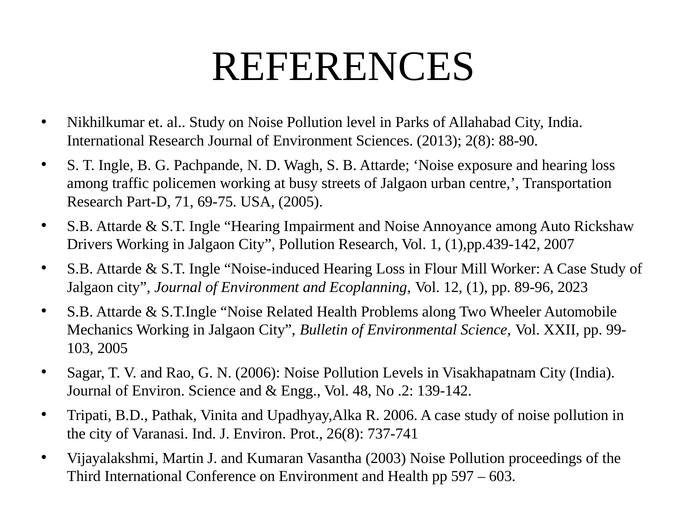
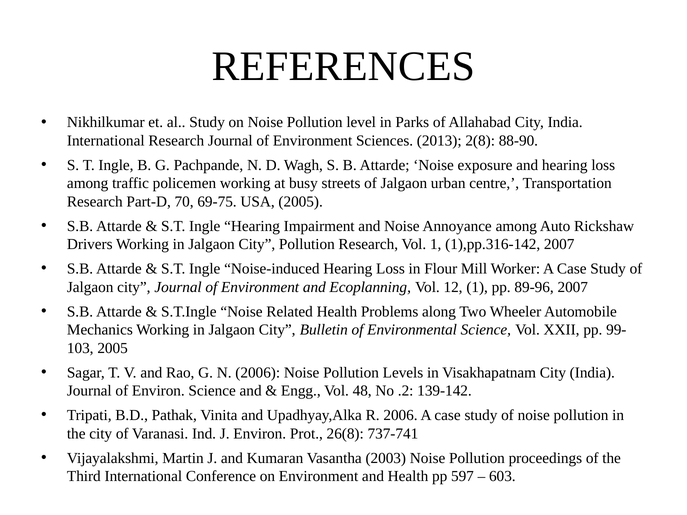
71: 71 -> 70 (184, 202)
1),pp.439-142: 1),pp.439-142 -> 1),pp.316-142 (493, 245)
89-96 2023: 2023 -> 2007 (573, 287)
